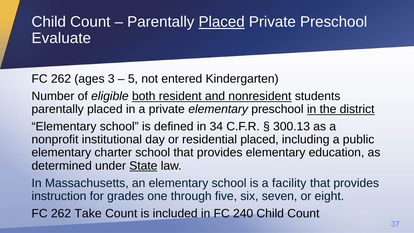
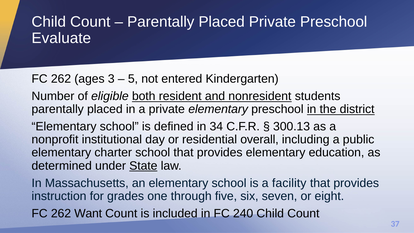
Placed underline: present -> none (222, 22)
residential placed: placed -> overall (260, 140)
Take: Take -> Want (88, 213)
